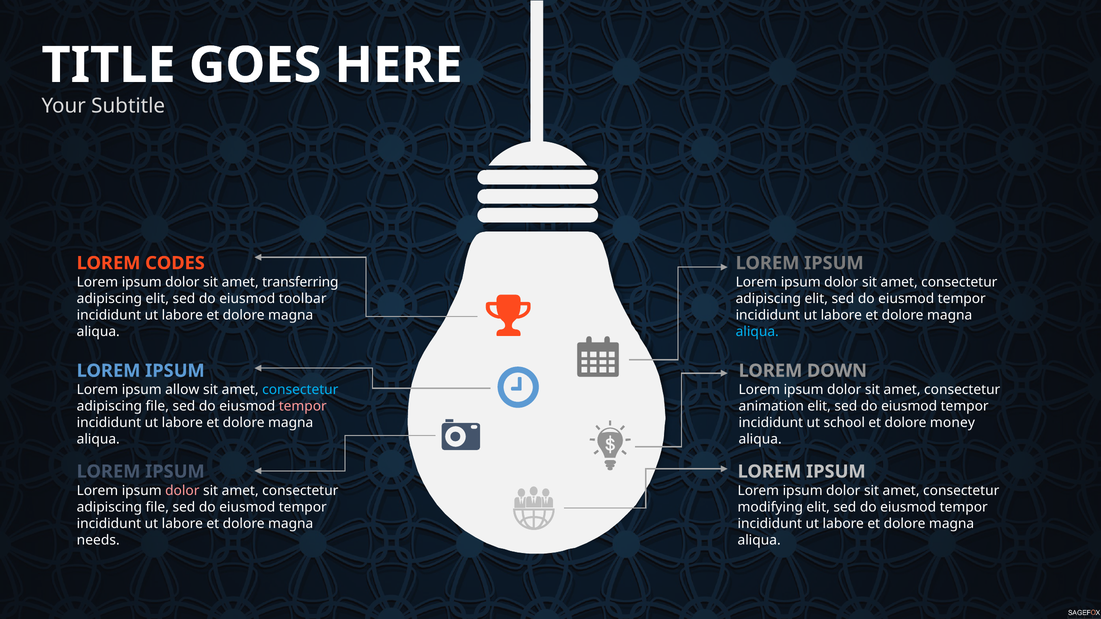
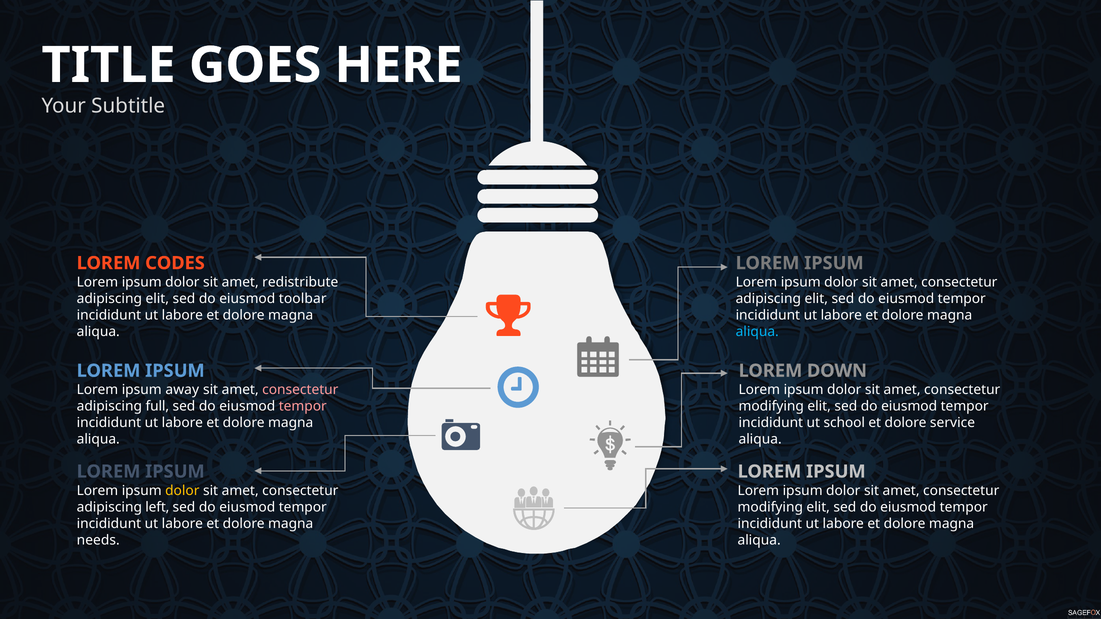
transferring: transferring -> redistribute (300, 282)
allow: allow -> away (182, 390)
consectetur colour: light blue -> pink (300, 390)
file: file -> full (157, 406)
animation: animation -> modifying (771, 406)
money: money -> service (953, 423)
dolor colour: pink -> yellow (182, 491)
file: file -> left (157, 507)
